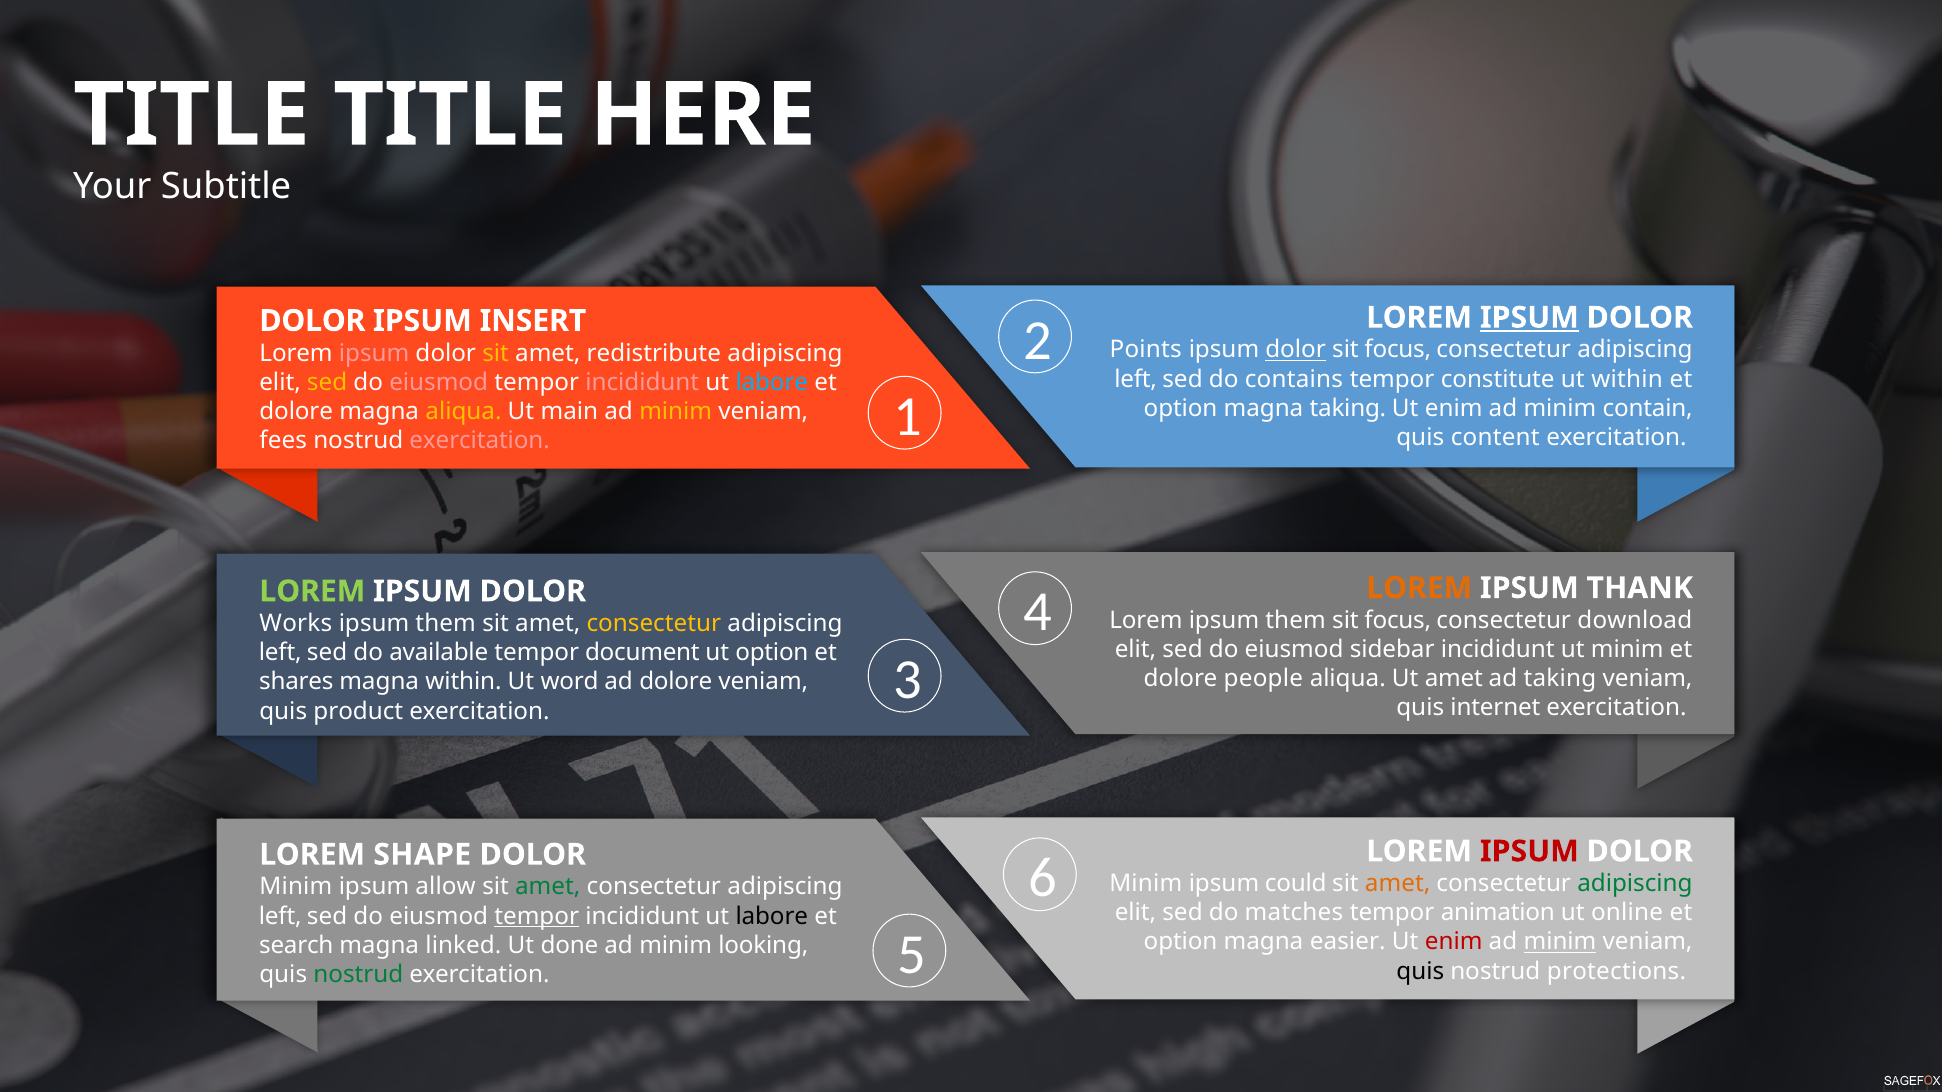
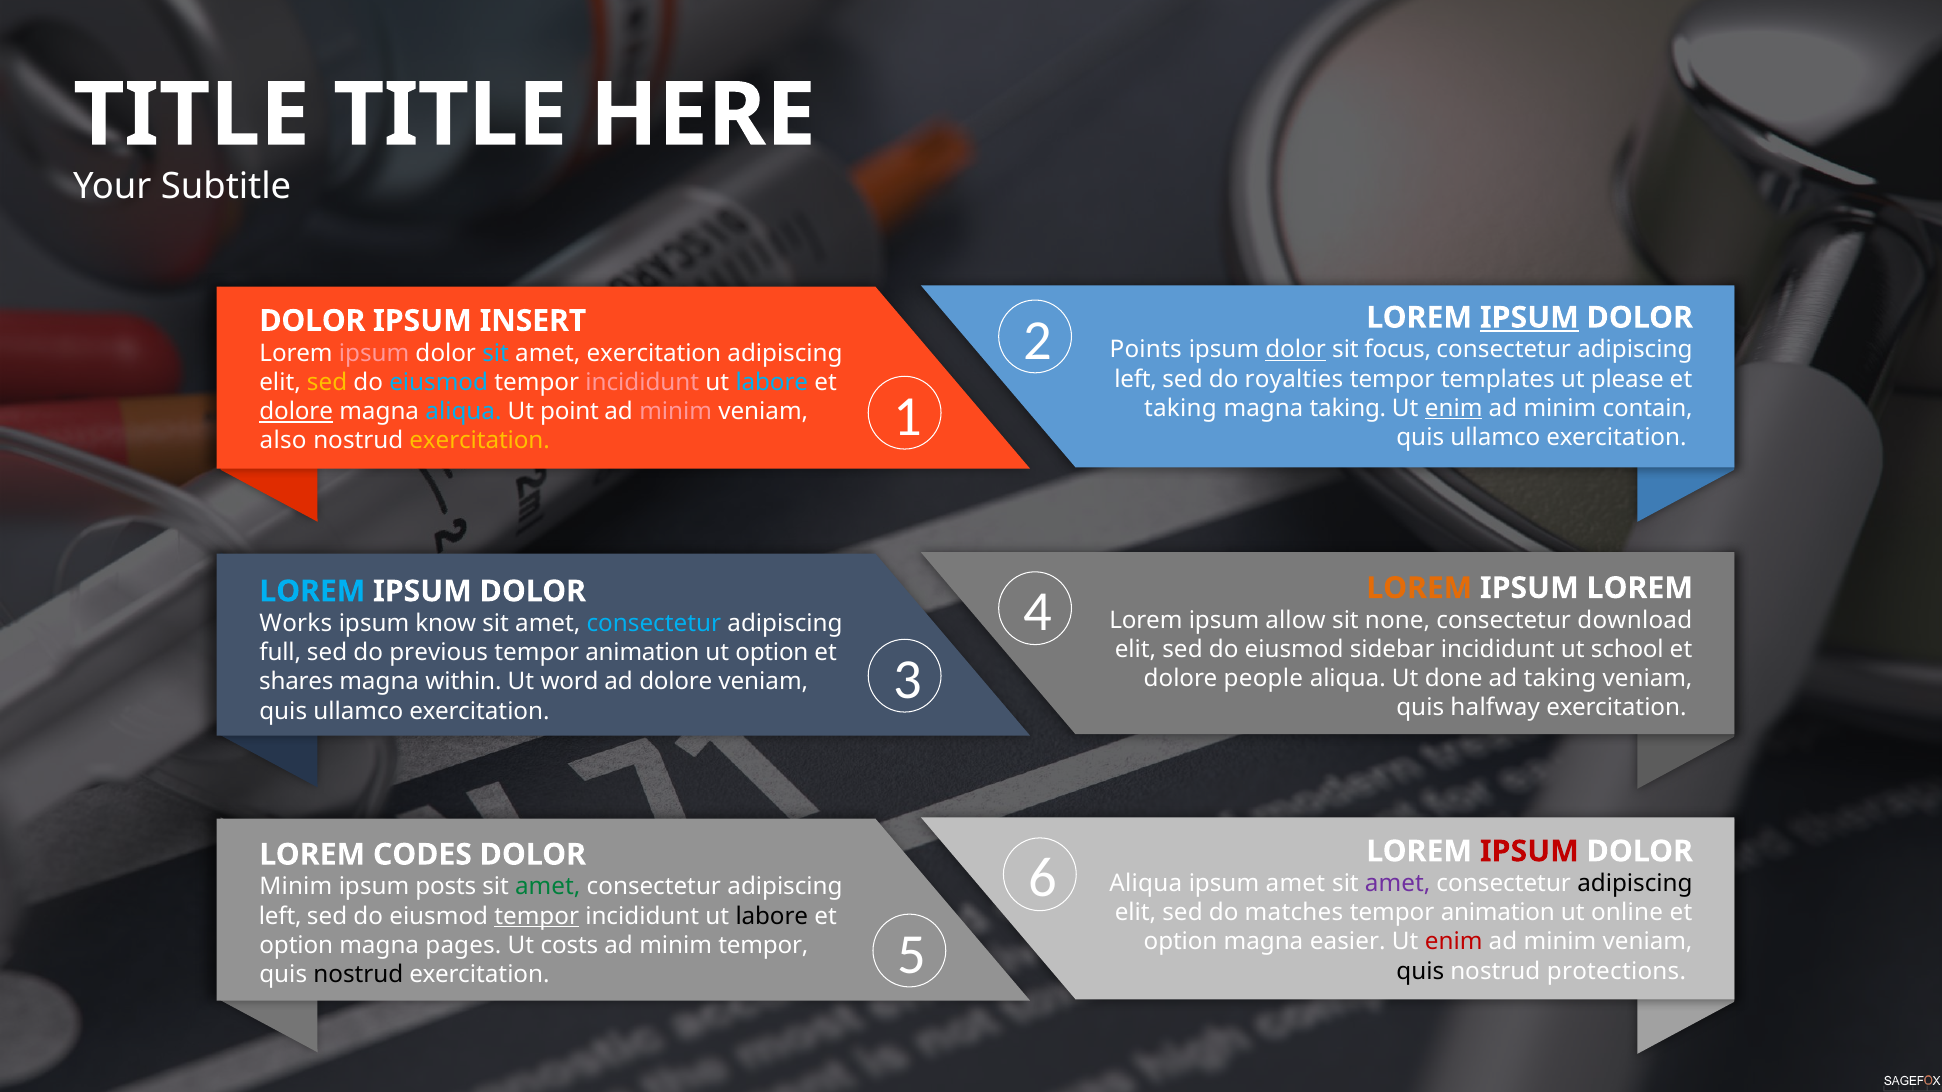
sit colour: yellow -> light blue (496, 353)
amet redistribute: redistribute -> exercitation (654, 353)
contains: contains -> royalties (1294, 379)
constitute: constitute -> templates (1498, 379)
ut within: within -> please (1627, 379)
eiusmod colour: pink -> light blue (439, 382)
option: option -> taking (1180, 408)
enim underline: none -> present (1454, 408)
dolore underline: none -> present (296, 412)
aliqua colour: yellow -> light blue (463, 412)
main: main -> point (569, 412)
minim colour: yellow -> pink (676, 412)
content: content -> ullamco (1495, 437)
fees: fees -> also (283, 441)
exercitation colour: pink -> yellow (480, 441)
IPSUM THANK: THANK -> LOREM (1640, 588)
LOREM colour: light green -> light blue (312, 592)
Lorem ipsum them: them -> allow (1296, 621)
focus: focus -> none (1398, 621)
them: them -> know (446, 624)
consectetur colour: yellow -> light blue (654, 624)
ut minim: minim -> school (1627, 650)
left: left -> full (280, 653)
available: available -> previous (439, 653)
document: document -> animation (642, 653)
Ut amet: amet -> done (1454, 679)
internet: internet -> halfway (1495, 708)
product: product -> ullamco (358, 711)
SHAPE: SHAPE -> CODES (422, 855)
Minim: Minim -> Aliqua (1146, 884)
ipsum could: could -> amet (1295, 884)
amet colour: orange -> purple (1398, 884)
adipiscing colour: green -> black (1635, 884)
allow: allow -> posts (446, 887)
minim underline: present -> none (1560, 942)
search: search -> option (296, 945)
linked: linked -> pages (463, 945)
done: done -> costs (569, 945)
minim looking: looking -> tempor (763, 945)
nostrud colour: green -> black (358, 975)
